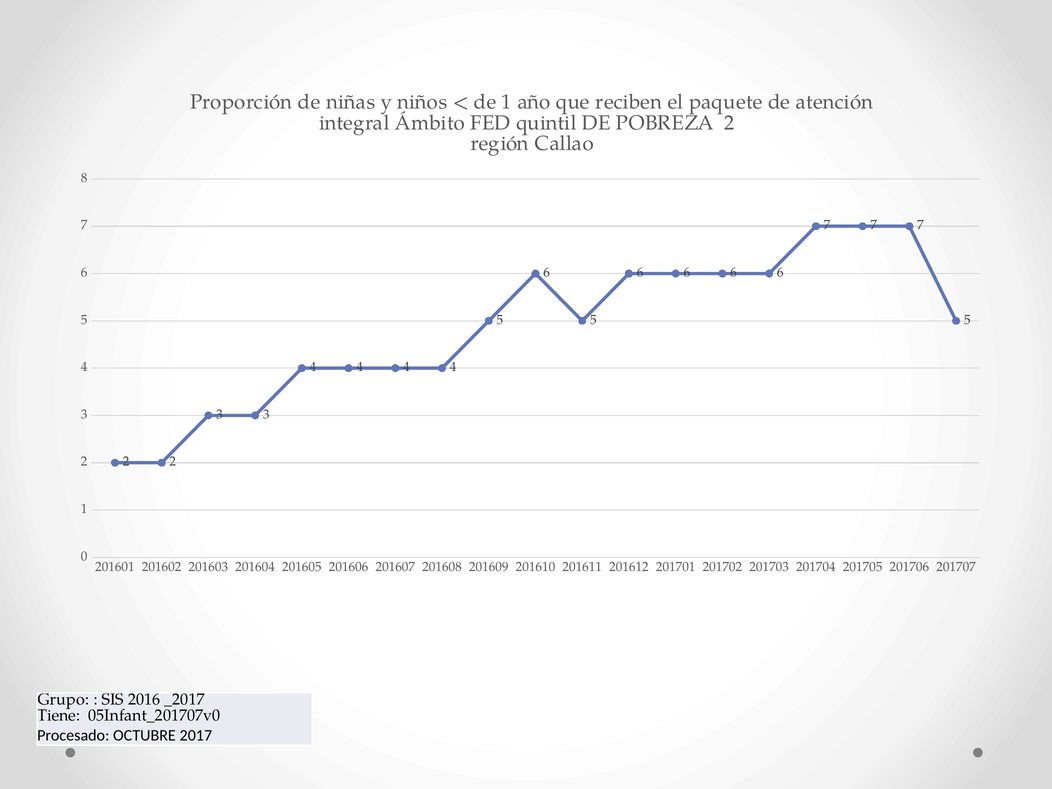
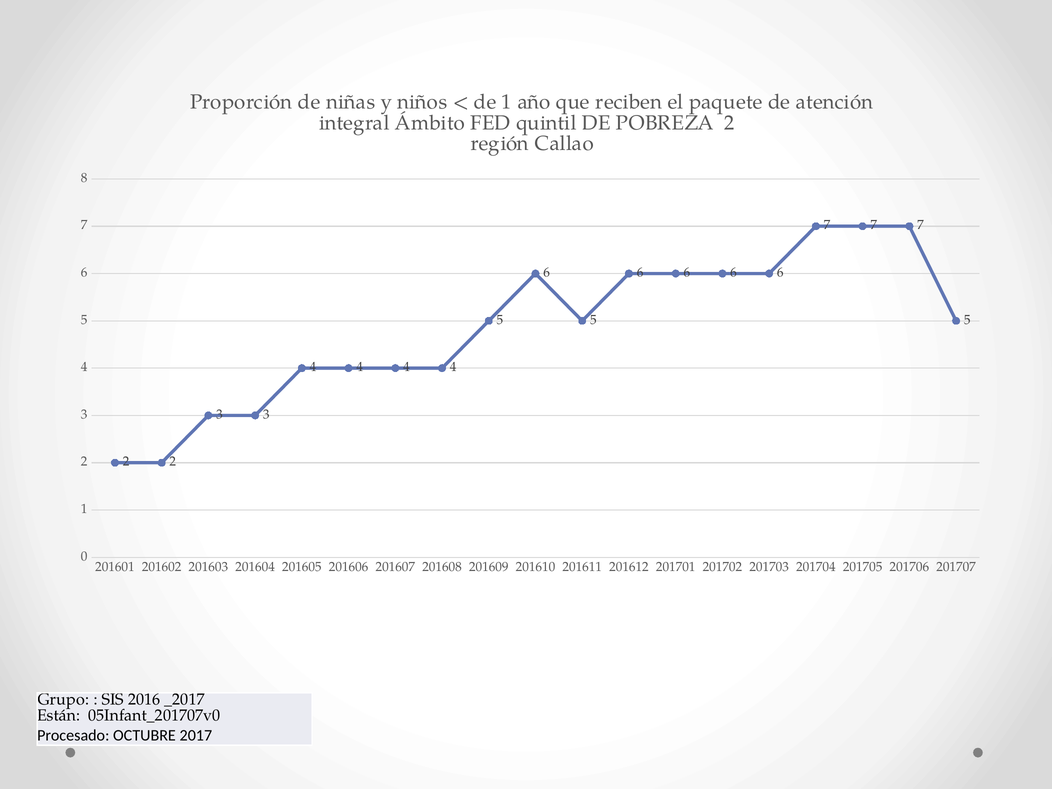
Tiene: Tiene -> Están (59, 716)
